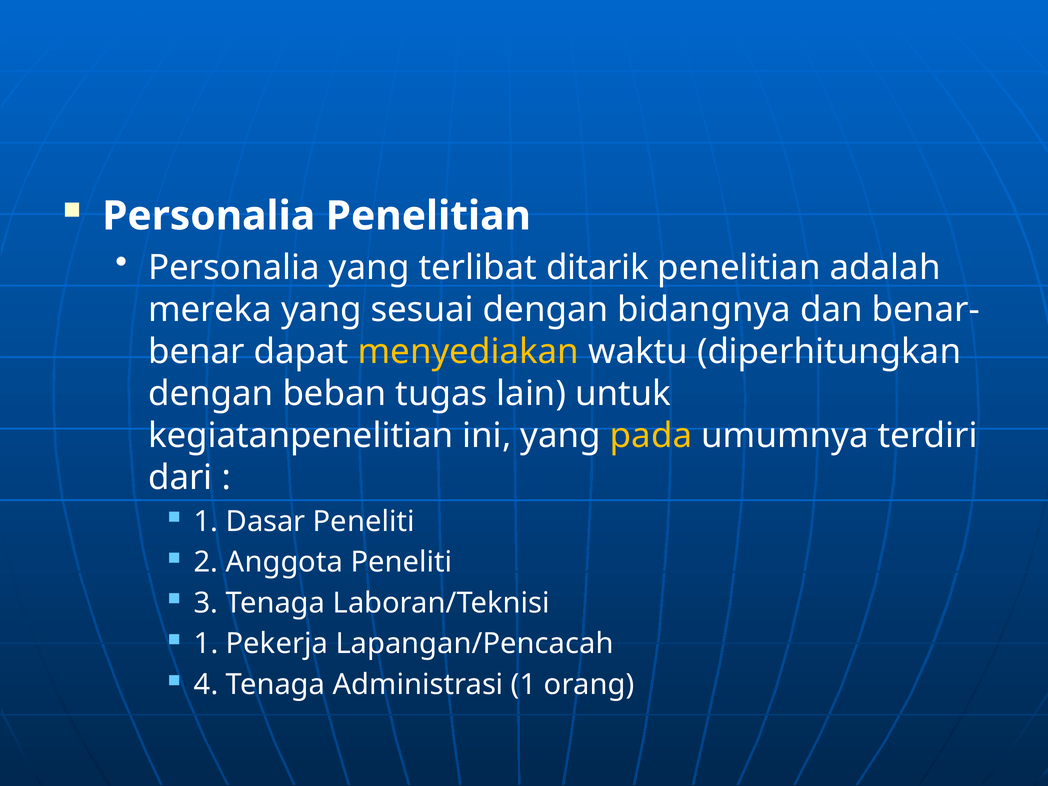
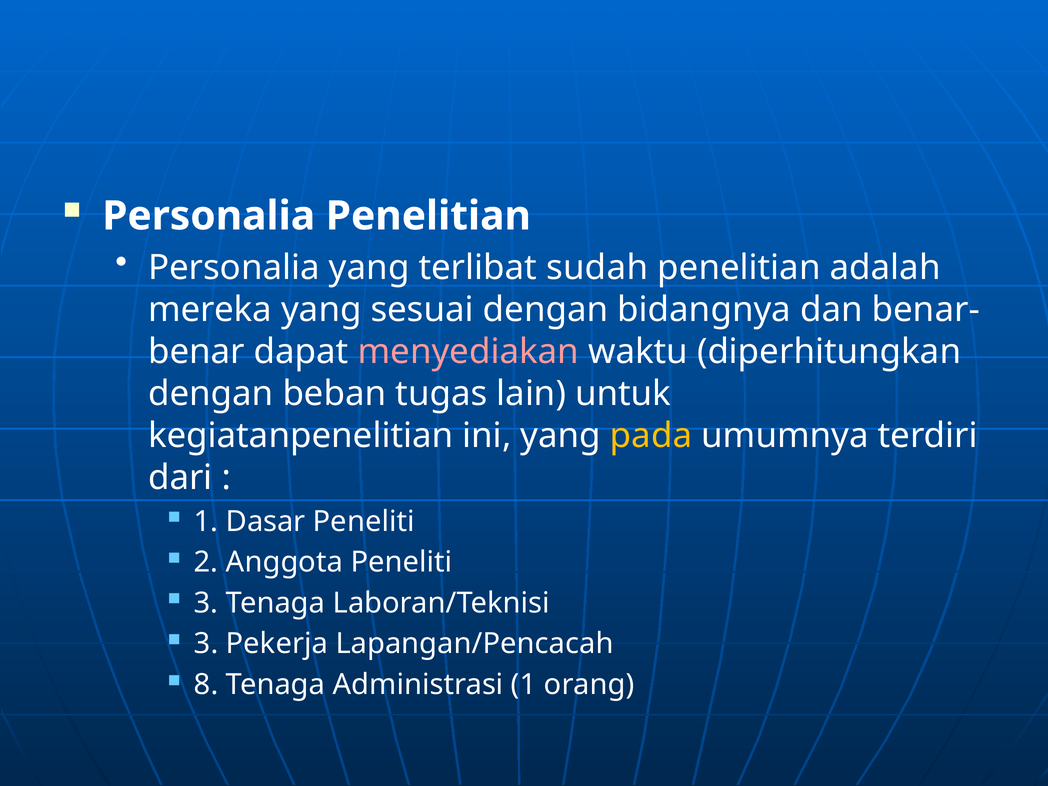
ditarik: ditarik -> sudah (597, 268)
menyediakan colour: yellow -> pink (468, 352)
1: 1 -> 3 (206, 644)
4: 4 -> 8 (206, 684)
